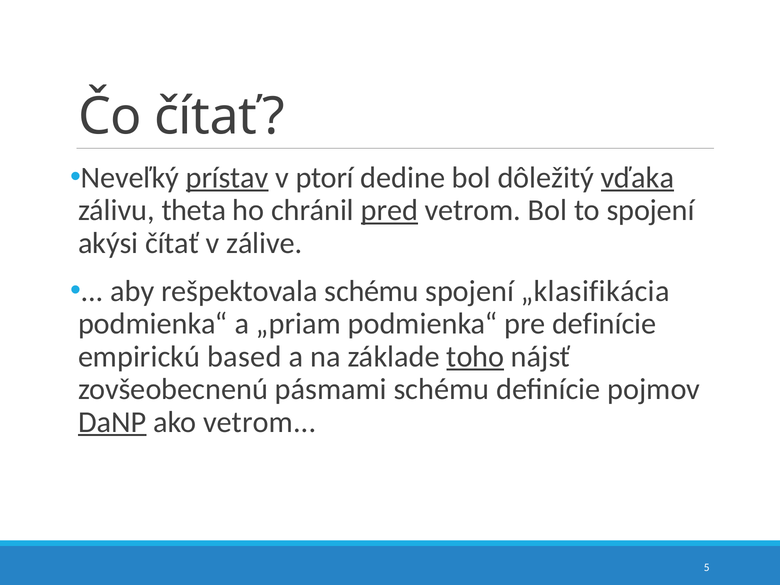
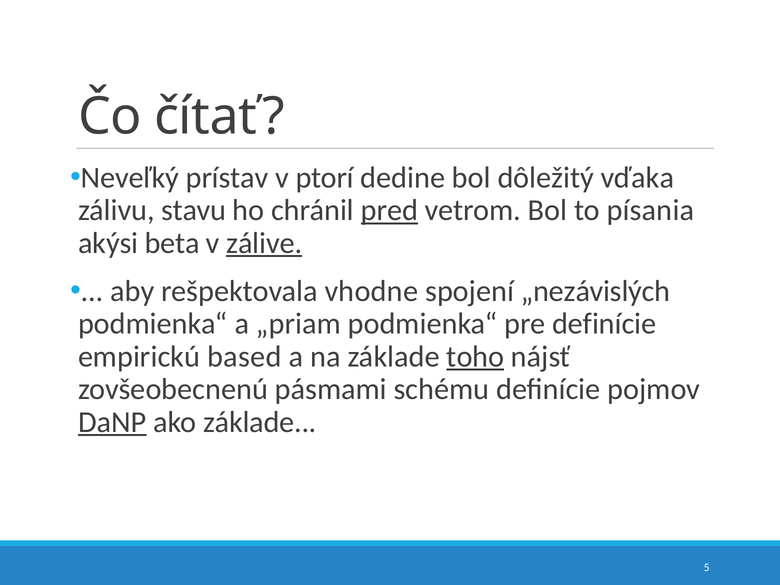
prístav underline: present -> none (227, 178)
vďaka underline: present -> none (637, 178)
theta: theta -> stavu (194, 210)
to spojení: spojení -> písania (650, 210)
akýsi čítať: čítať -> beta (172, 243)
zálive underline: none -> present (264, 243)
rešpektovala schému: schému -> vhodne (371, 291)
„klasifikácia: „klasifikácia -> „nezávislých (596, 291)
ako vetrom: vetrom -> základe (260, 422)
